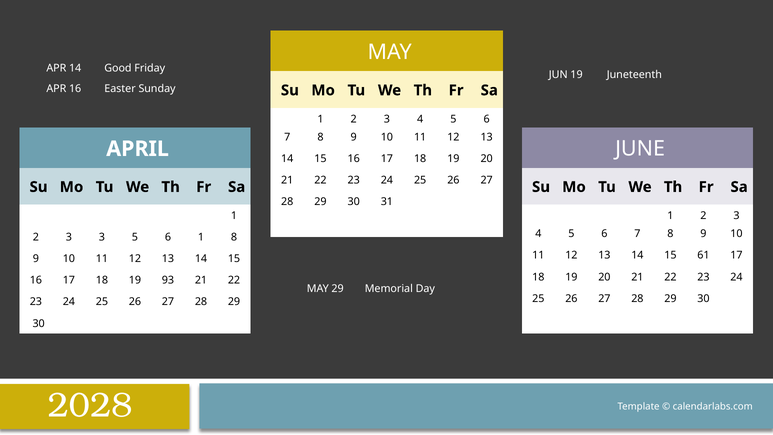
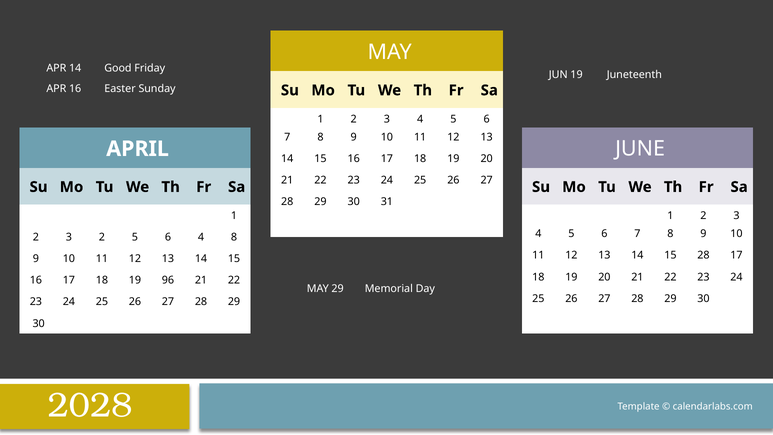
3 3: 3 -> 2 (102, 237)
6 1: 1 -> 4 (201, 237)
15 61: 61 -> 28 (703, 255)
93: 93 -> 96 (168, 280)
